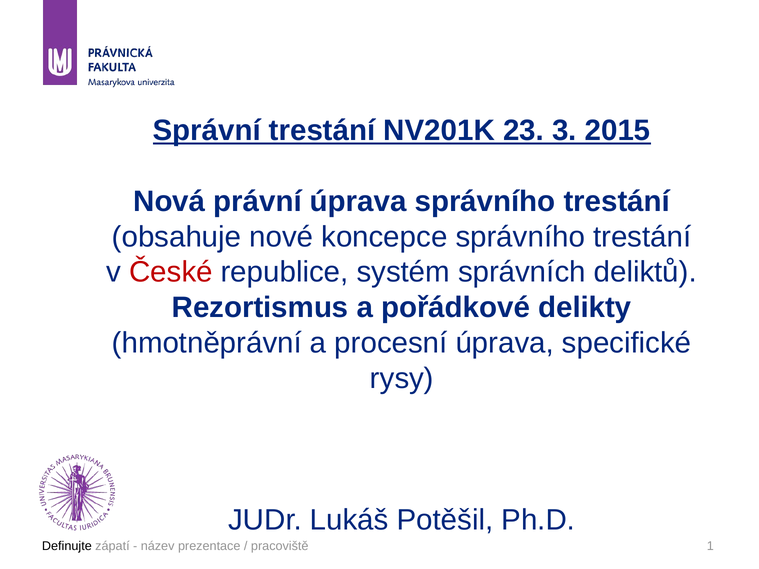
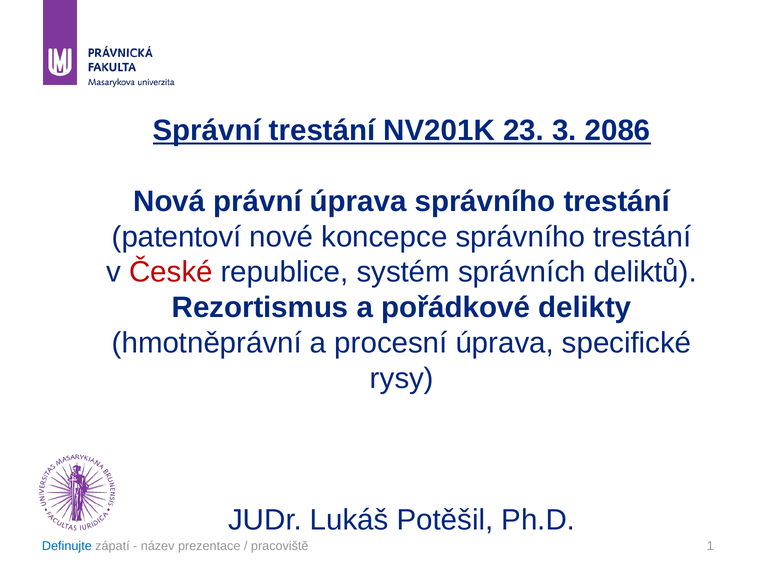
2015: 2015 -> 2086 (618, 131)
obsahuje: obsahuje -> patentoví (177, 237)
Definujte colour: black -> blue (67, 546)
